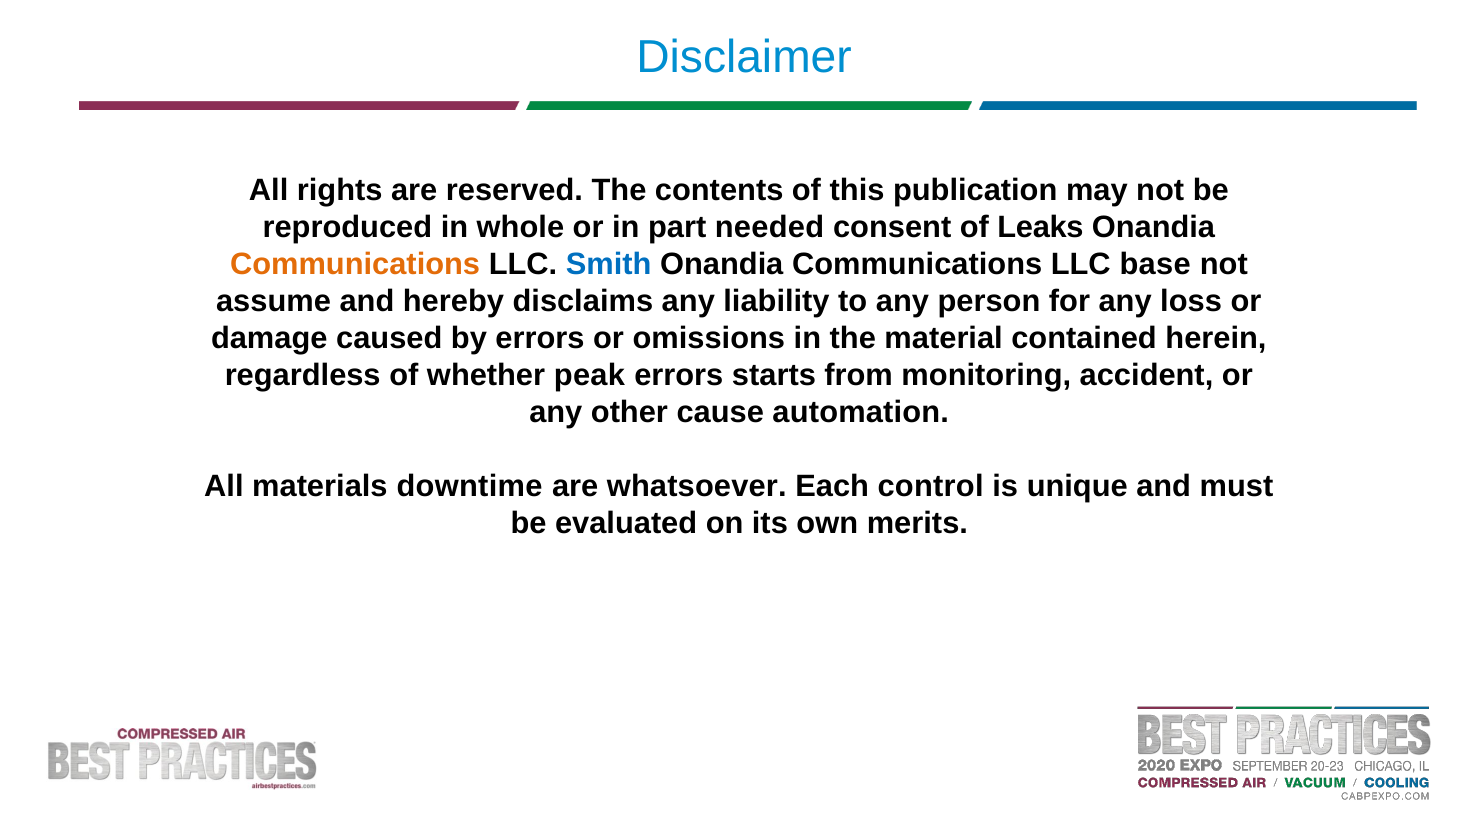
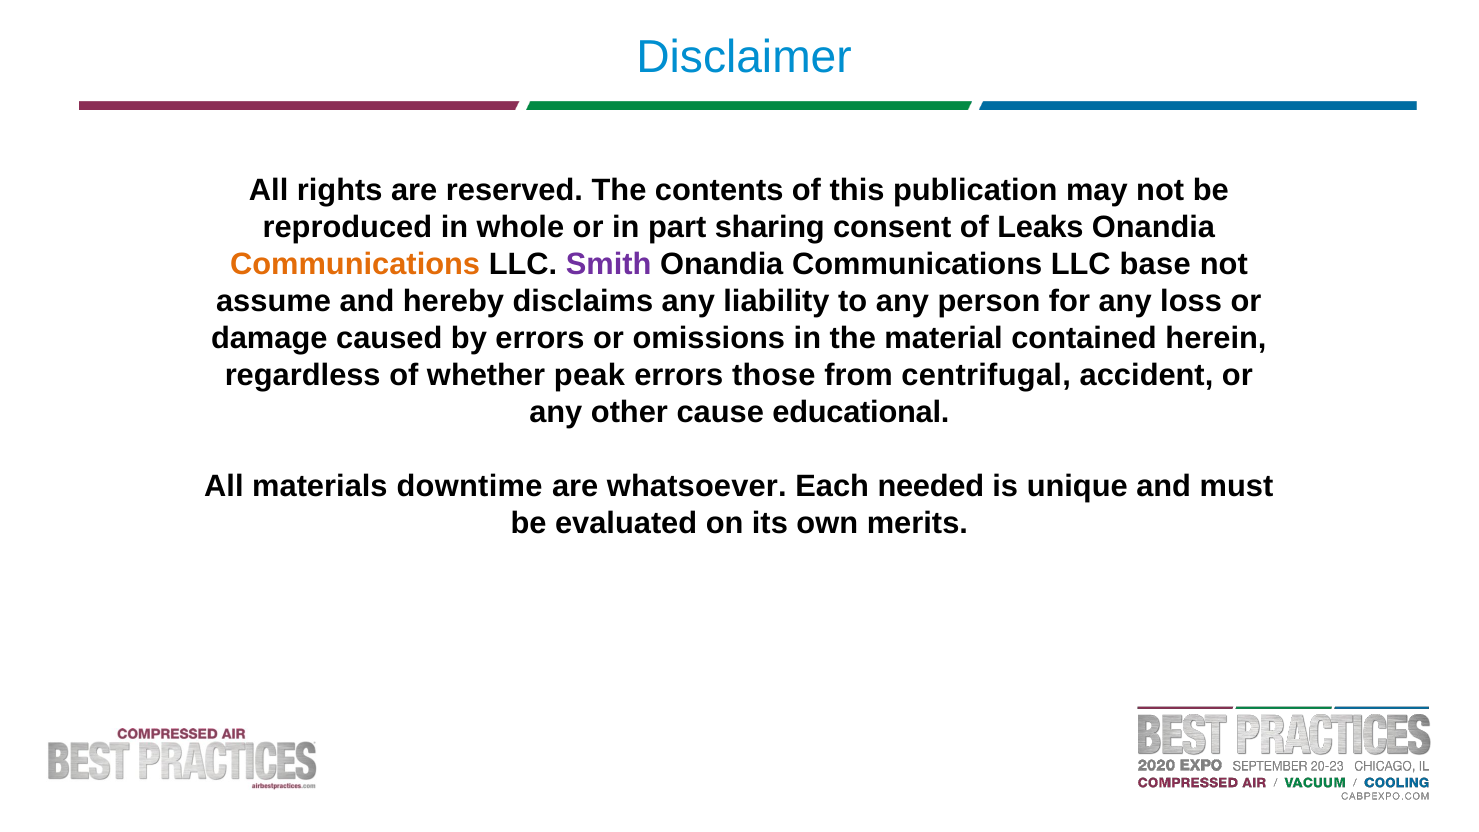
needed: needed -> sharing (770, 227)
Smith colour: blue -> purple (609, 264)
starts: starts -> those (774, 375)
monitoring: monitoring -> centrifugal (986, 375)
automation: automation -> educational (861, 412)
control: control -> needed (931, 486)
